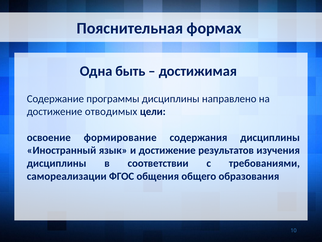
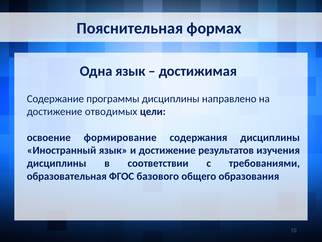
Одна быть: быть -> язык (130, 71)
самореализации: самореализации -> образовательная (67, 176)
общения: общения -> базового (158, 176)
